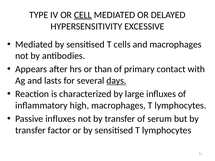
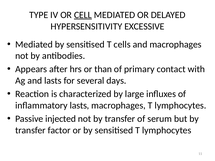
days underline: present -> none (116, 81)
inflammatory high: high -> lasts (80, 106)
Passive influxes: influxes -> injected (61, 119)
